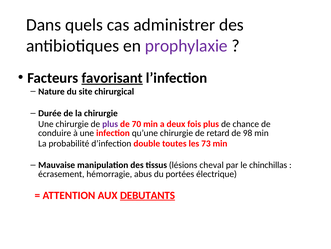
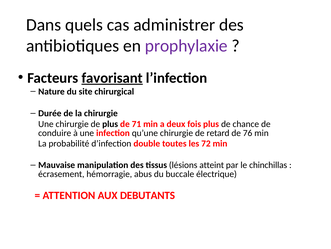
plus colour: purple -> black (110, 124)
70: 70 -> 71 (136, 124)
98: 98 -> 76 (248, 133)
73: 73 -> 72 (206, 143)
cheval: cheval -> atteint (212, 165)
portées: portées -> buccale (180, 173)
DEBUTANTS underline: present -> none (148, 195)
